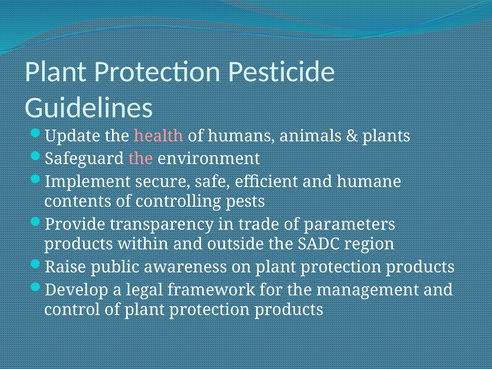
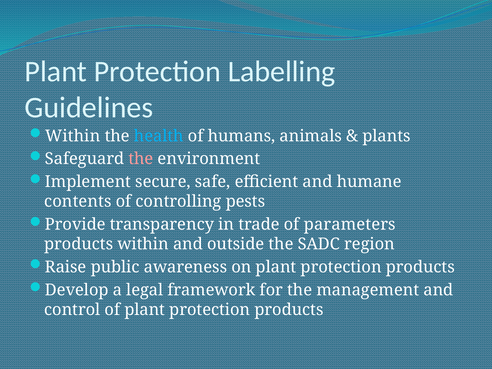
Pesticide: Pesticide -> Labelling (281, 71)
Update: Update -> Within (73, 136)
health colour: pink -> light blue (159, 136)
